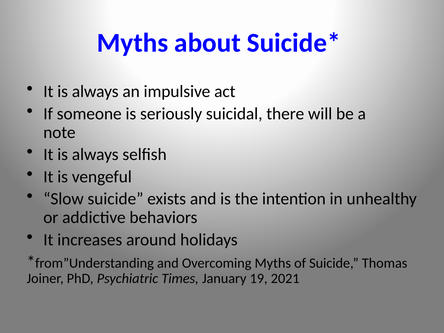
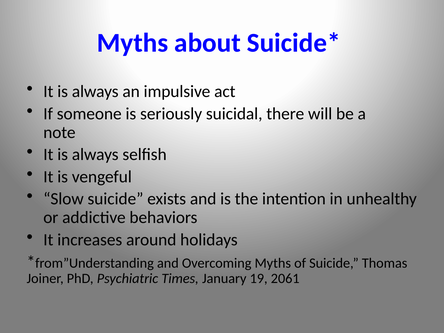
2021: 2021 -> 2061 (285, 279)
